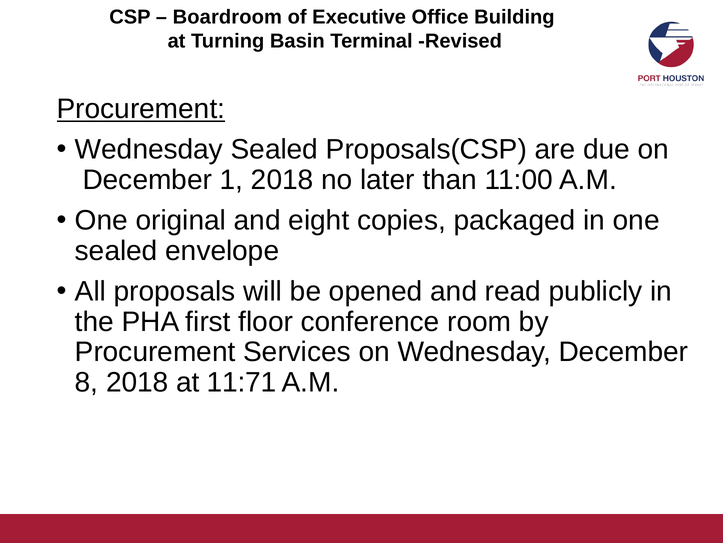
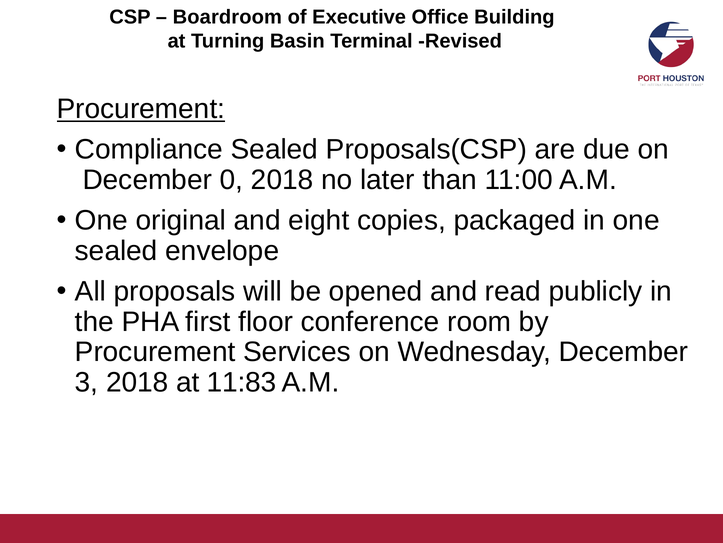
Wednesday: Wednesday -> Compliance (149, 149)
1: 1 -> 0 (232, 180)
8: 8 -> 3 (87, 382)
11:71: 11:71 -> 11:83 (242, 382)
